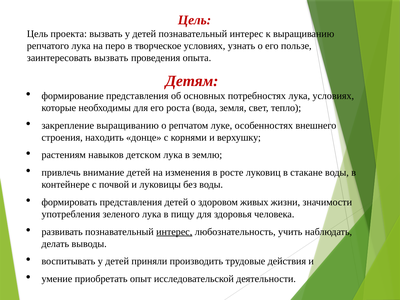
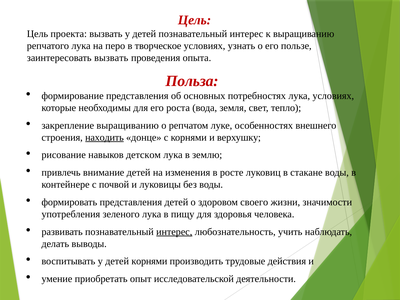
Детям: Детям -> Польза (192, 81)
находить underline: none -> present (104, 137)
растениям: растениям -> рисование (64, 155)
живых: живых -> своего (254, 202)
детей приняли: приняли -> корнями (149, 261)
